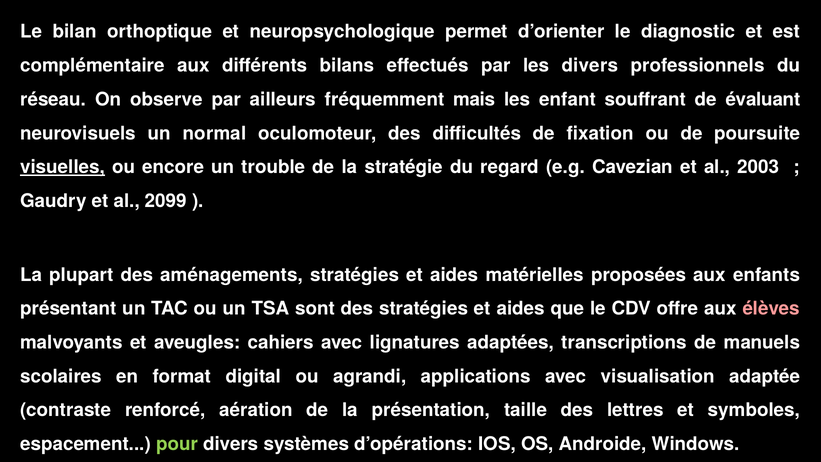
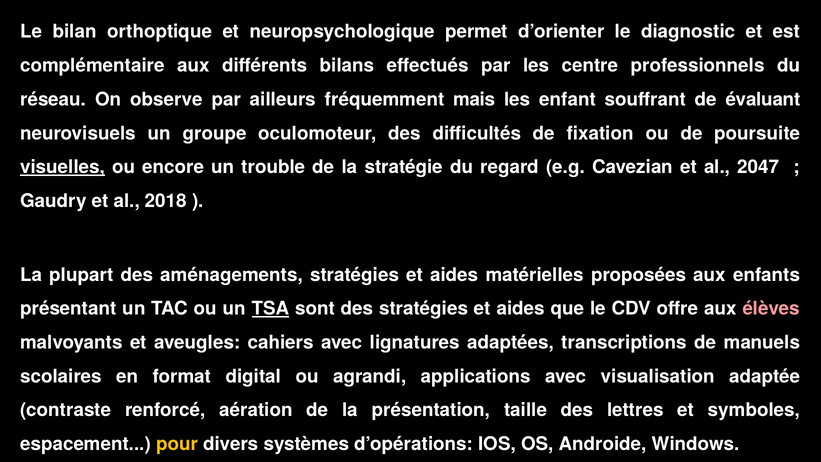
les divers: divers -> centre (590, 66)
normal: normal -> groupe (215, 133)
2003: 2003 -> 2047 (758, 167)
2099: 2099 -> 2018 (166, 201)
TSA underline: none -> present (271, 309)
pour colour: light green -> yellow (177, 444)
